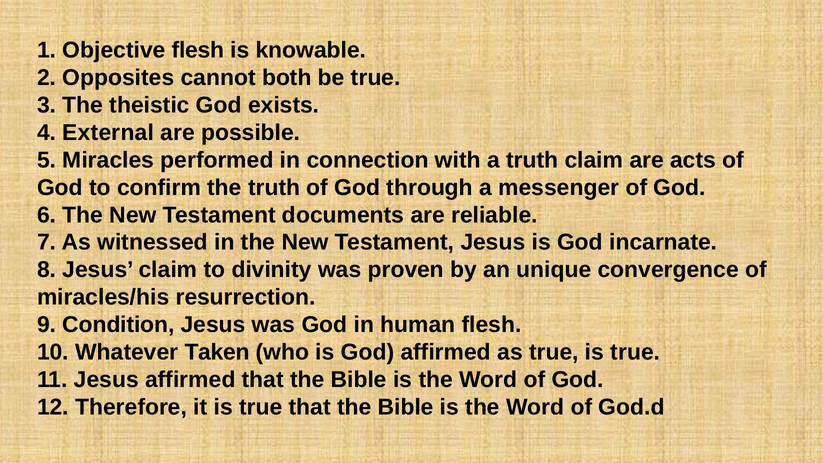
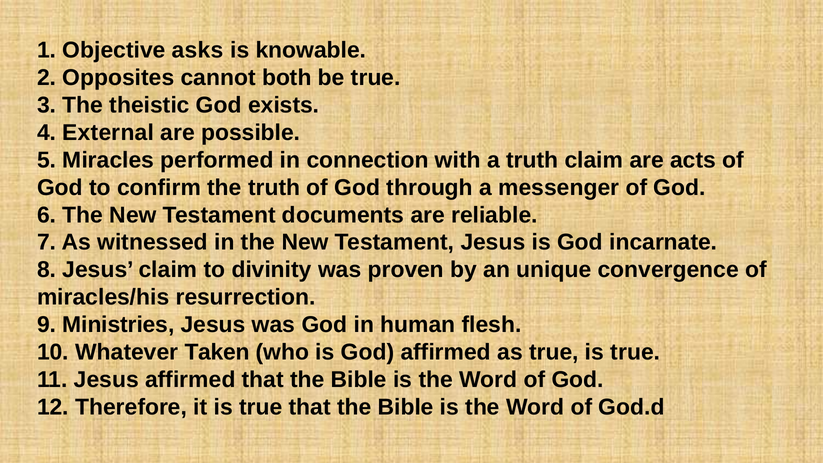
Objective flesh: flesh -> asks (198, 50)
Condition: Condition -> Ministries (118, 325)
